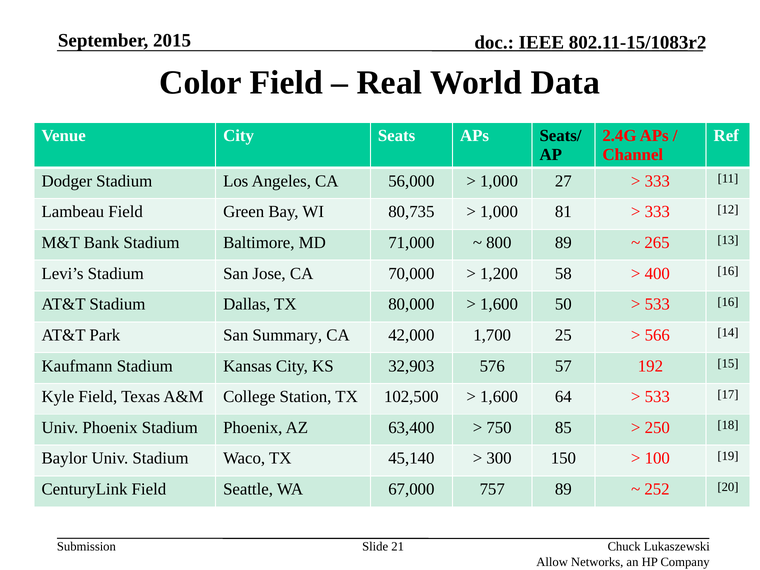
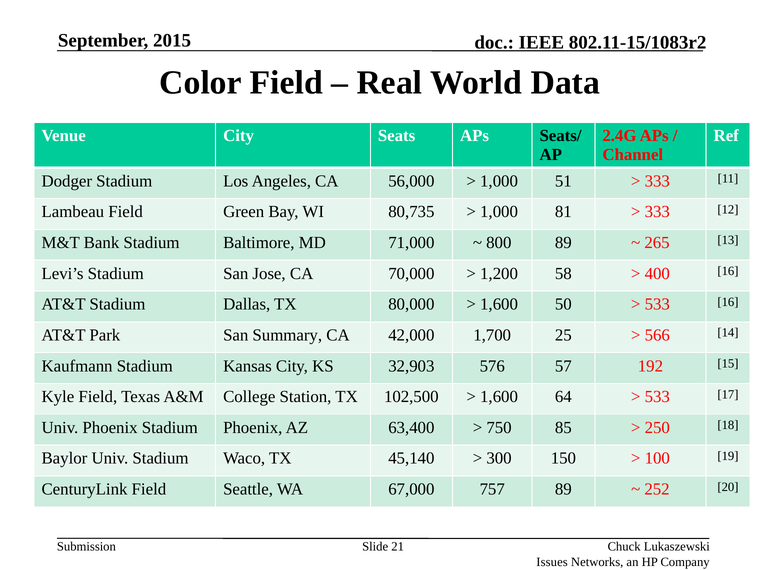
27: 27 -> 51 (563, 181)
Allow: Allow -> Issues (552, 562)
